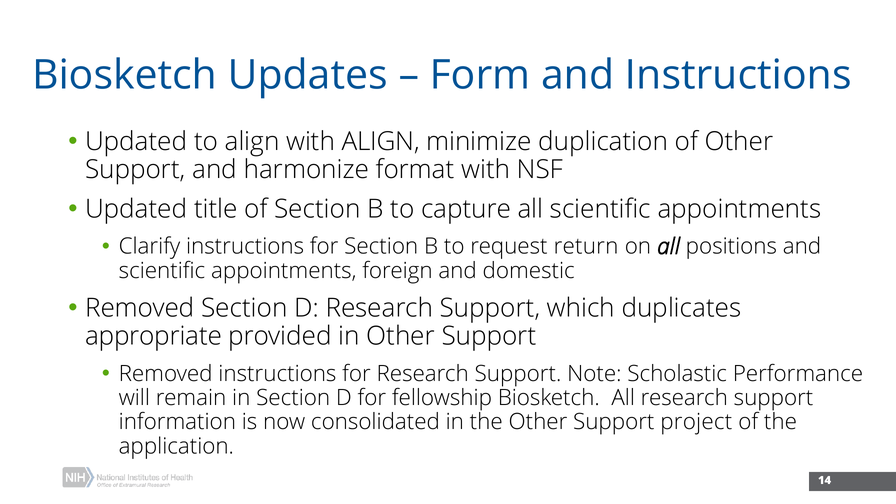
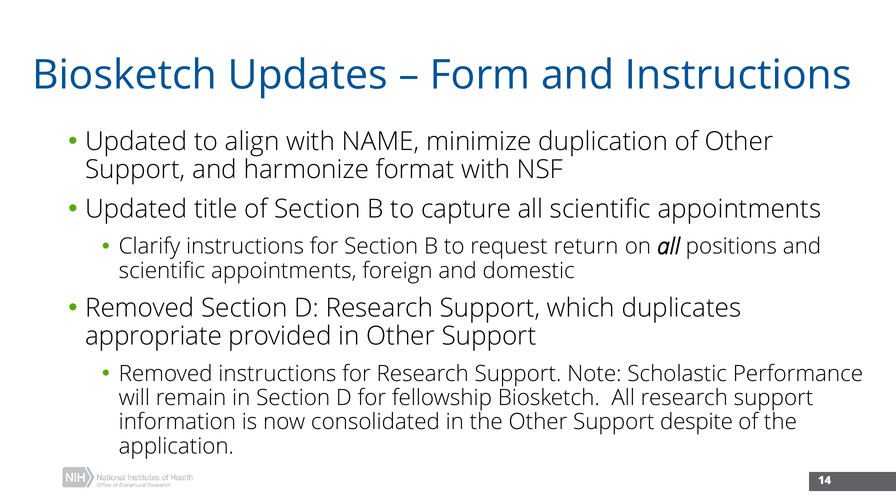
with ALIGN: ALIGN -> NAME (381, 142)
project: project -> despite (696, 422)
